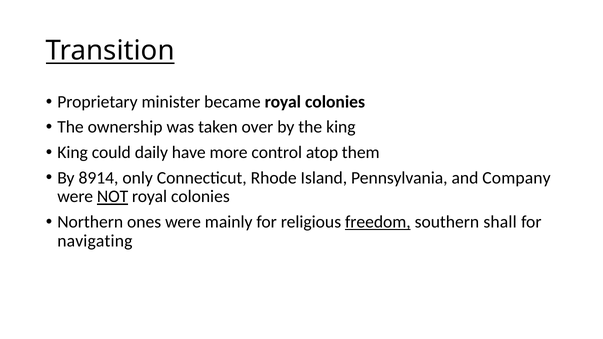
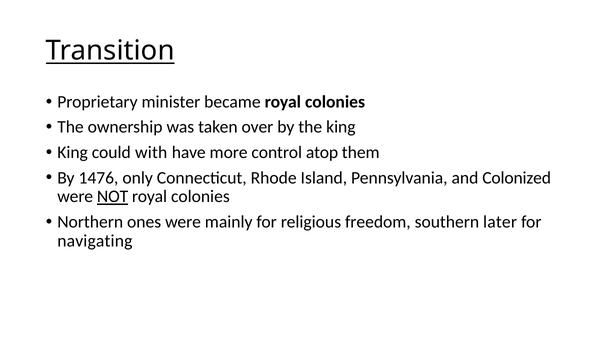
daily: daily -> with (151, 153)
8914: 8914 -> 1476 (98, 178)
Company: Company -> Colonized (517, 178)
freedom underline: present -> none (378, 222)
shall: shall -> later (500, 222)
